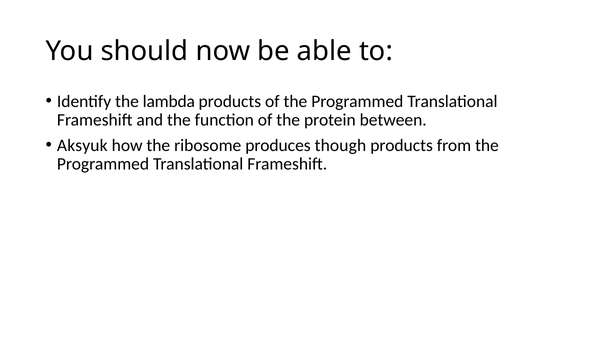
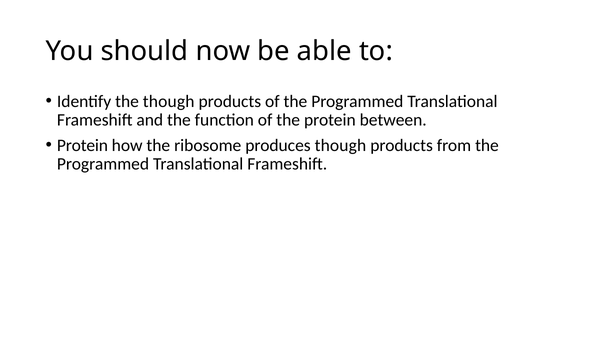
the lambda: lambda -> though (169, 101)
Aksyuk: Aksyuk -> Protein (82, 146)
